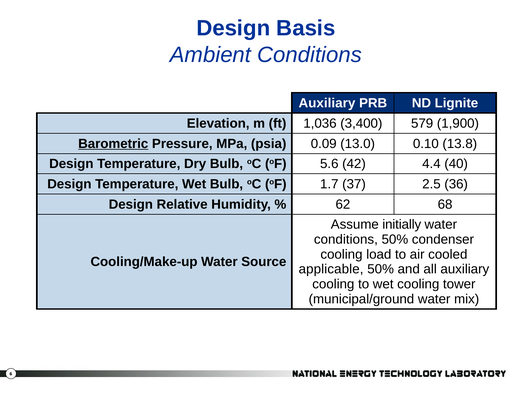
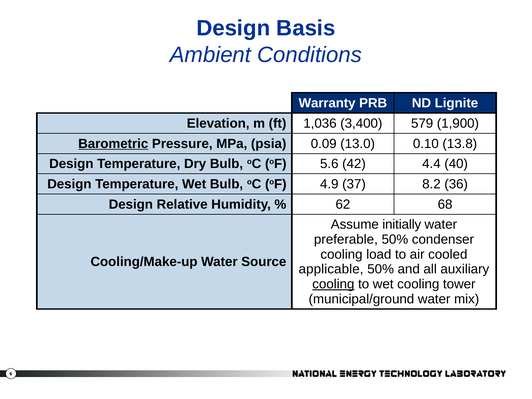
Auxiliary: Auxiliary -> Warranty (327, 103)
1.7: 1.7 -> 4.9 (329, 184)
2.5: 2.5 -> 8.2 (431, 184)
conditions: conditions -> preferable (346, 239)
cooling underline: none -> present (333, 284)
